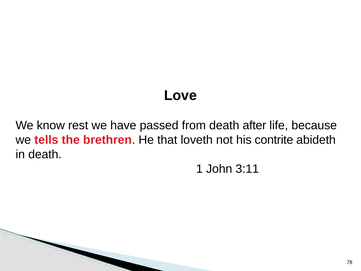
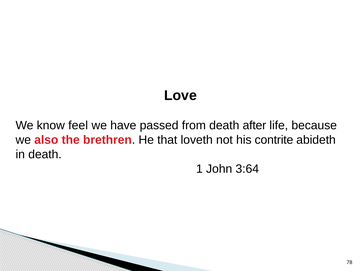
rest: rest -> feel (78, 125)
tells: tells -> also (46, 140)
3:11: 3:11 -> 3:64 (247, 169)
